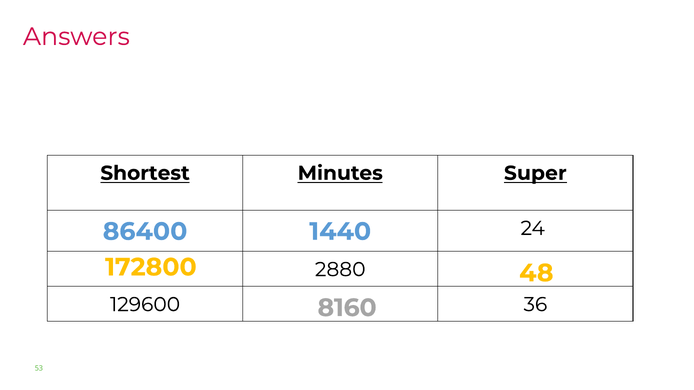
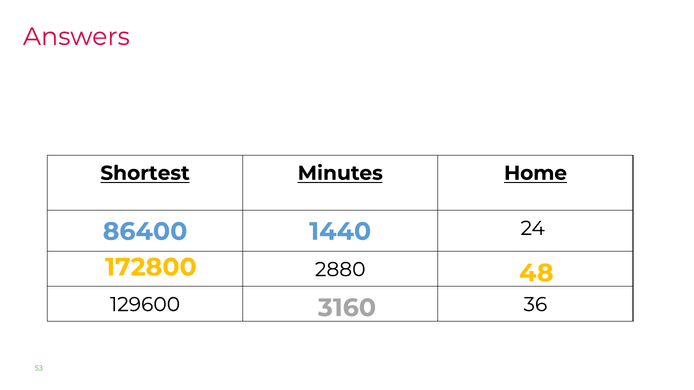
Super: Super -> Home (535, 173)
8160: 8160 -> 3160 (347, 308)
